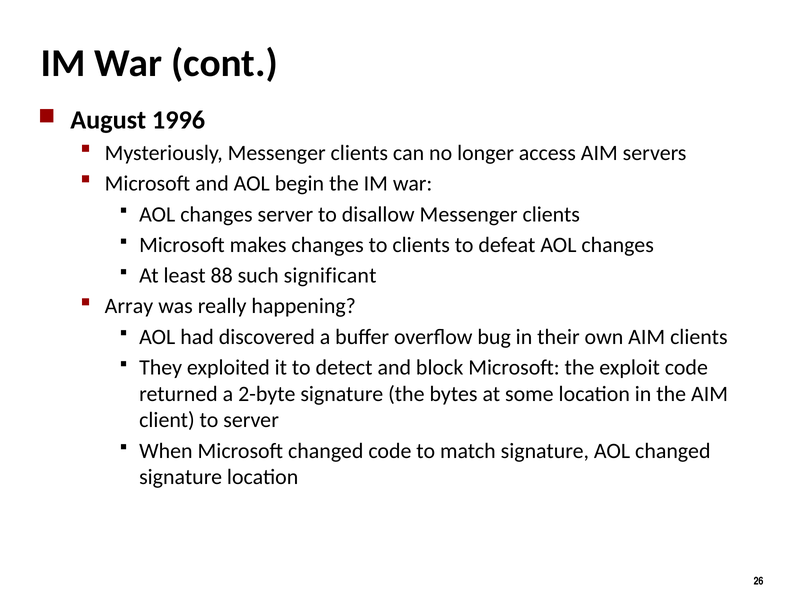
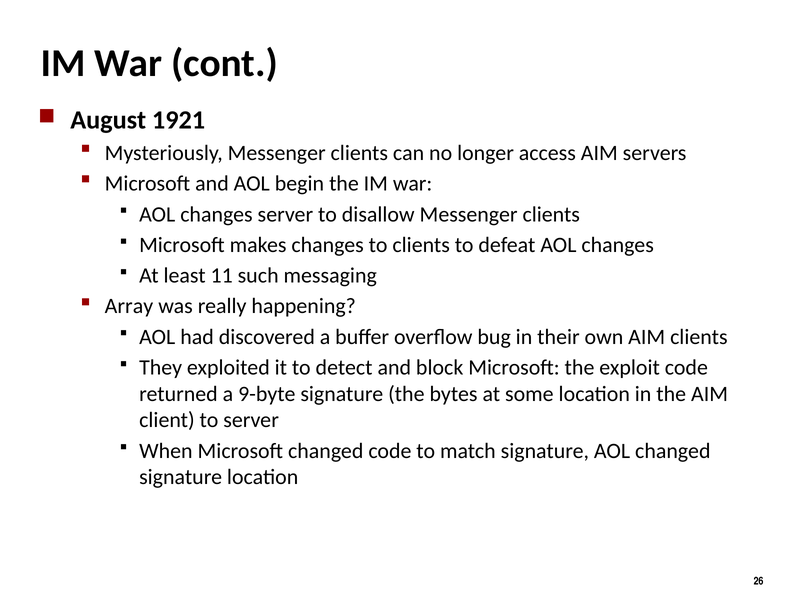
1996: 1996 -> 1921 (179, 120)
88: 88 -> 11 (222, 276)
significant: significant -> messaging (330, 276)
2-byte: 2-byte -> 9-byte (267, 394)
